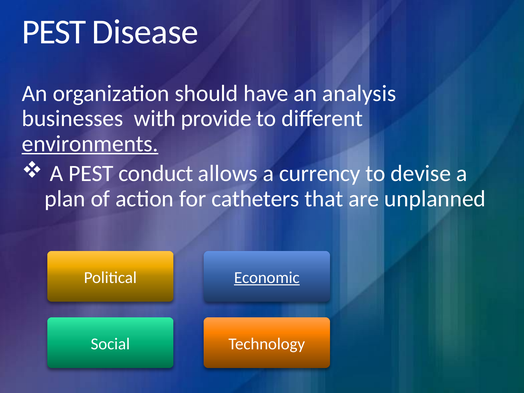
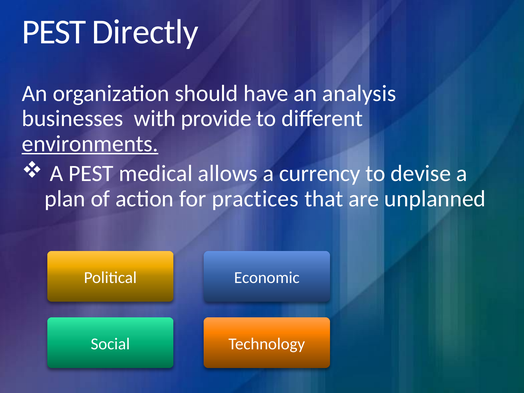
Disease: Disease -> Directly (145, 32)
conduct: conduct -> medical (156, 174)
catheters: catheters -> practices (255, 199)
Economic underline: present -> none (267, 278)
